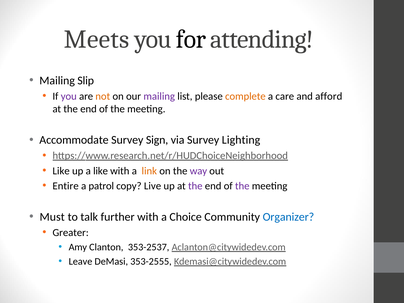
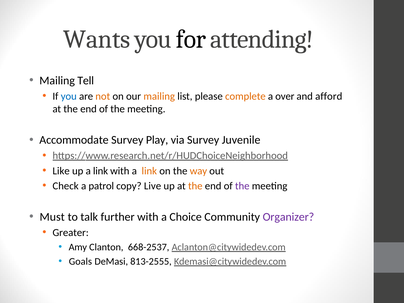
Meets: Meets -> Wants (97, 39)
Slip: Slip -> Tell (86, 81)
you colour: purple -> blue (69, 96)
mailing colour: purple -> orange (159, 96)
care: care -> over (285, 96)
Sign: Sign -> Play (157, 140)
Lighting: Lighting -> Juvenile (241, 140)
up a like: like -> link (101, 171)
way colour: purple -> orange (198, 171)
Entire: Entire -> Check (66, 186)
the colour: purple -> orange (195, 186)
Organizer colour: blue -> purple (288, 217)
353-2537: 353-2537 -> 668-2537 (149, 247)
Leave: Leave -> Goals (80, 261)
353-2555: 353-2555 -> 813-2555 (151, 261)
